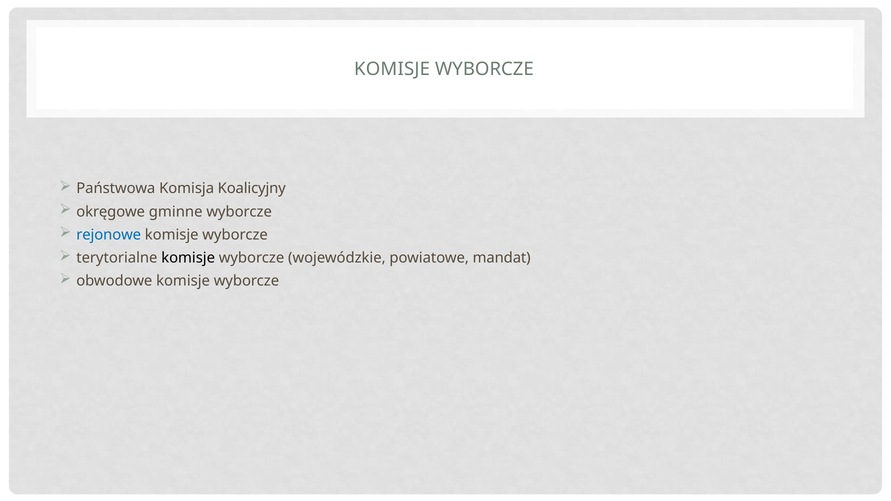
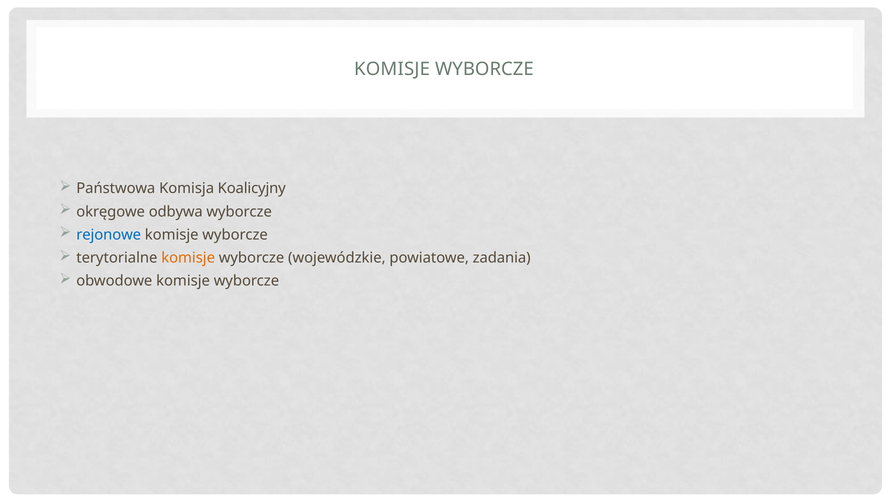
gminne: gminne -> odbywa (176, 212)
komisje colour: black -> orange (188, 258)
mandat: mandat -> zadania (502, 258)
